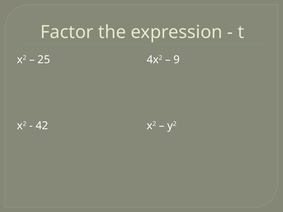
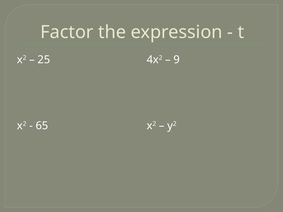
42: 42 -> 65 (42, 126)
